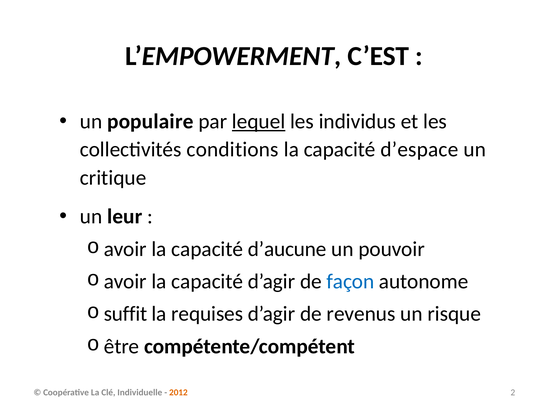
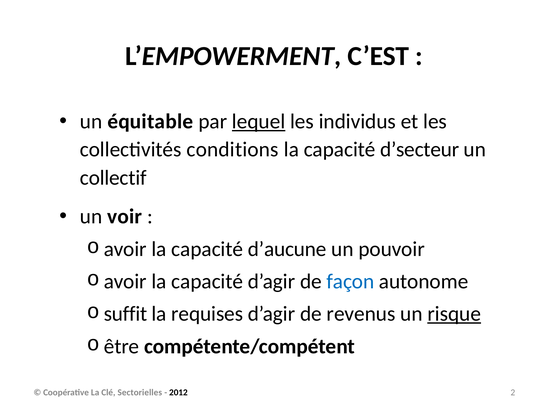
populaire: populaire -> équitable (150, 121)
d’espace: d’espace -> d’secteur (420, 150)
critique: critique -> collectif (113, 178)
leur: leur -> voir (125, 217)
risque underline: none -> present (454, 314)
Individuelle: Individuelle -> Sectorielles (140, 392)
2012 colour: orange -> black (178, 392)
